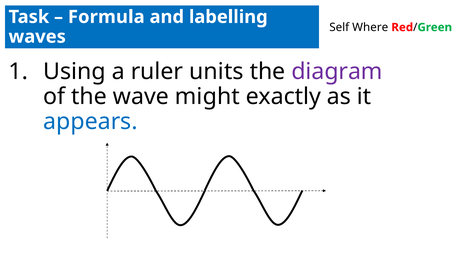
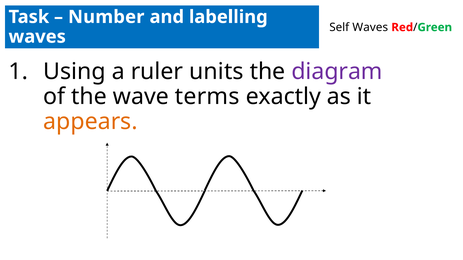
Formula: Formula -> Number (106, 17)
Self Where: Where -> Waves (370, 27)
might: might -> terms (207, 97)
appears colour: blue -> orange (90, 122)
